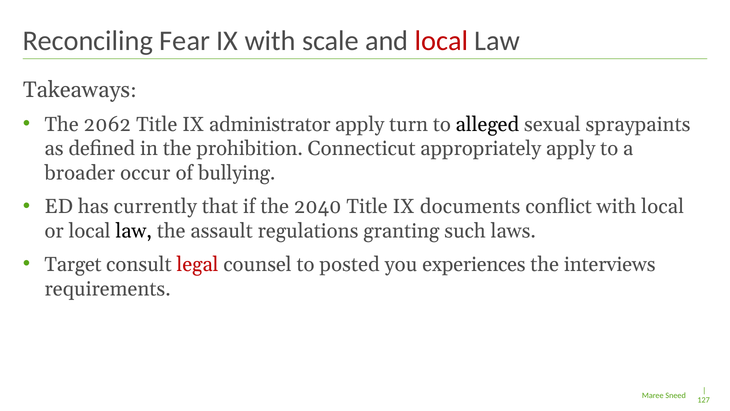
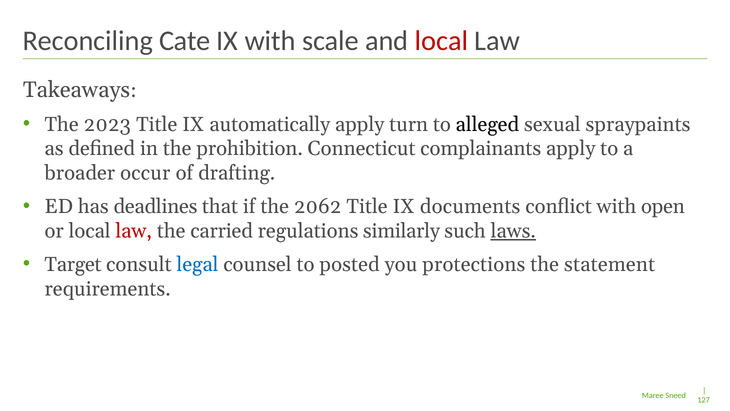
Fear: Fear -> Cate (185, 41)
2062: 2062 -> 2023 (107, 124)
administrator: administrator -> automatically (270, 124)
appropriately: appropriately -> complainants (481, 149)
bullying: bullying -> drafting (237, 173)
currently: currently -> deadlines (155, 206)
2040: 2040 -> 2062 (318, 206)
with local: local -> open (663, 206)
law colour: black -> red (134, 231)
assault: assault -> carried (222, 231)
granting: granting -> similarly (401, 231)
laws underline: none -> present (513, 231)
legal colour: red -> blue (198, 264)
experiences: experiences -> protections (474, 264)
interviews: interviews -> statement (610, 264)
